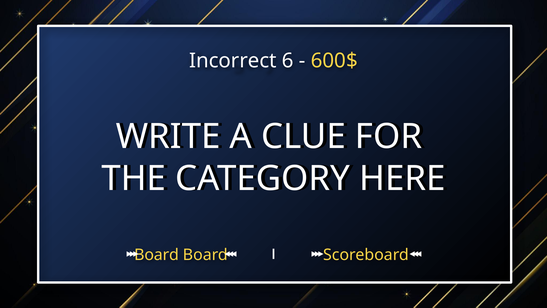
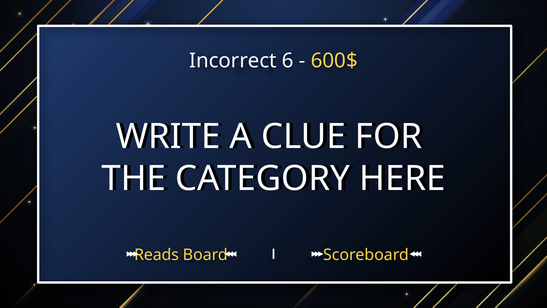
Board: Board -> Reads (156, 255)
